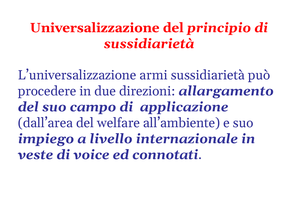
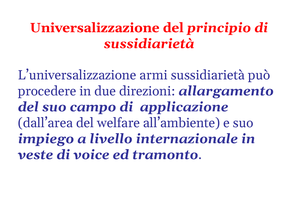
connotati: connotati -> tramonto (165, 154)
